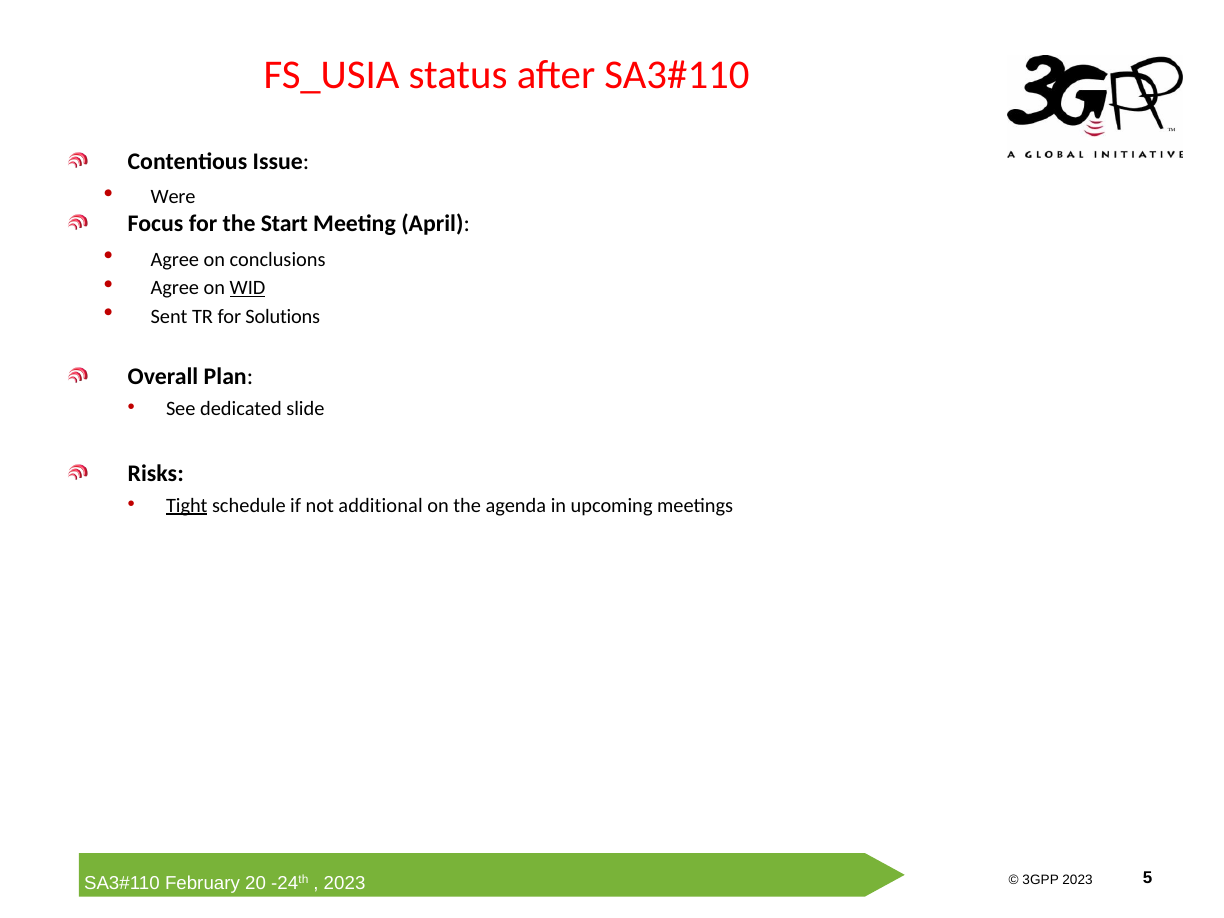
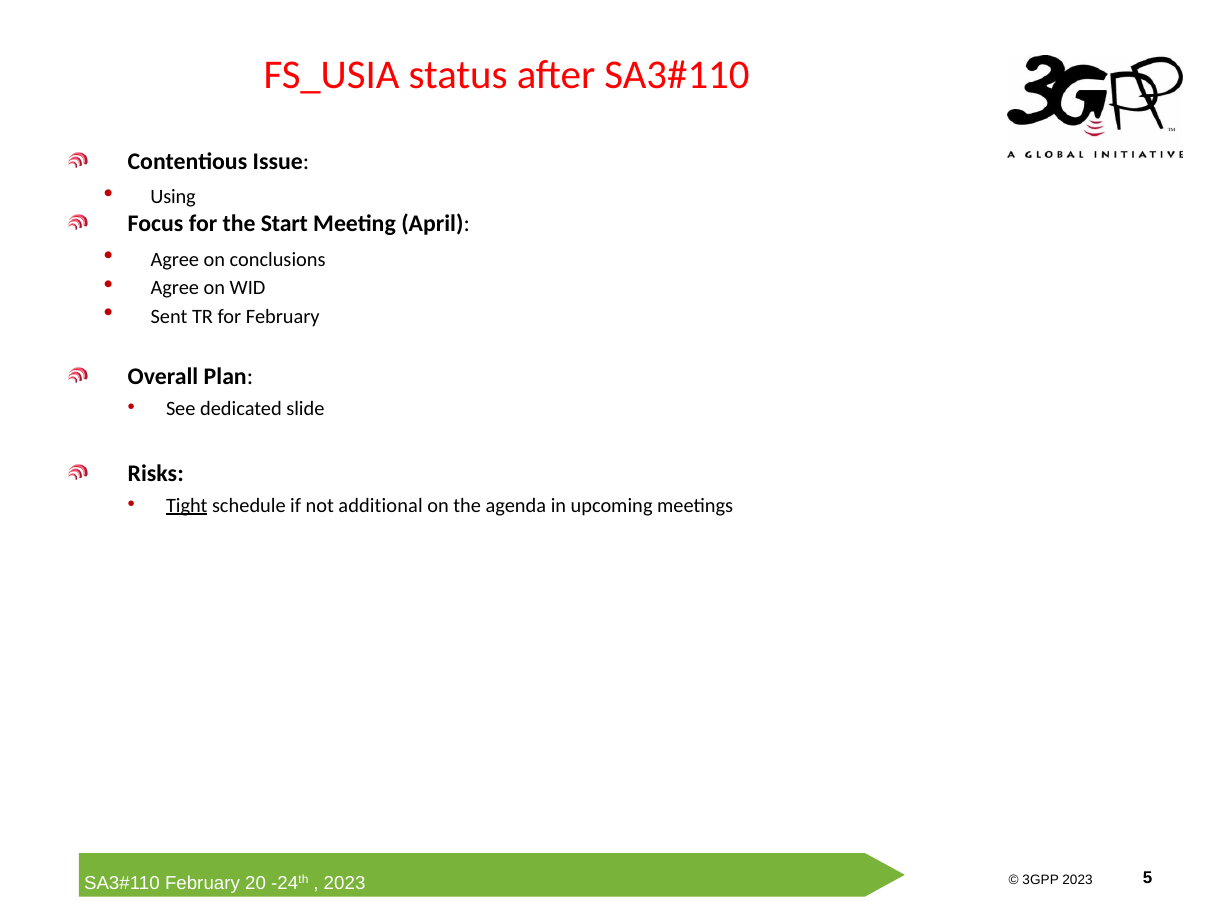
Were: Were -> Using (173, 197)
WID underline: present -> none (248, 288)
for Solutions: Solutions -> February (283, 317)
